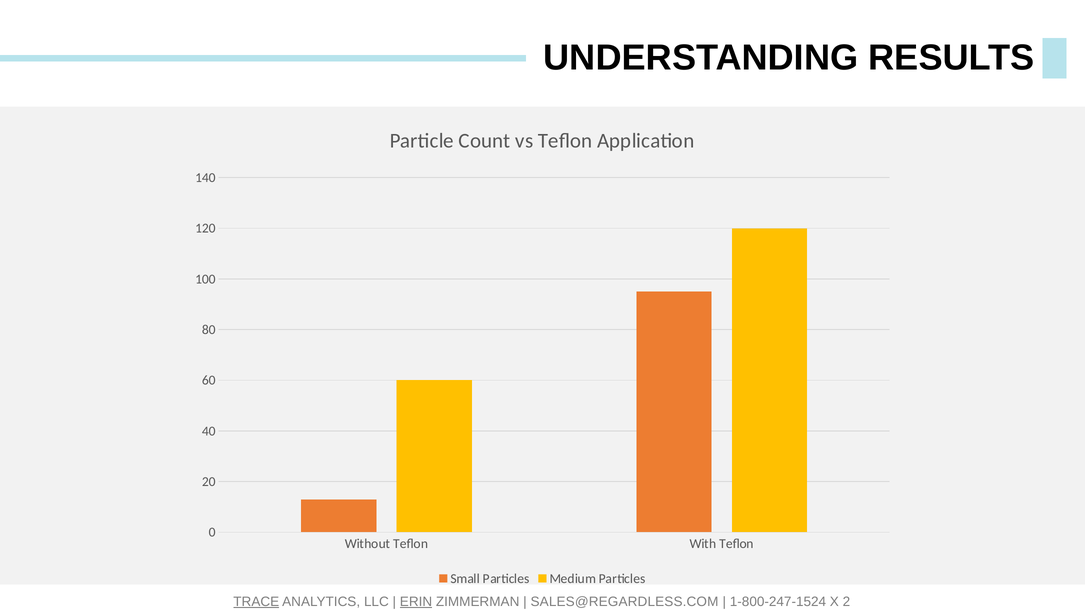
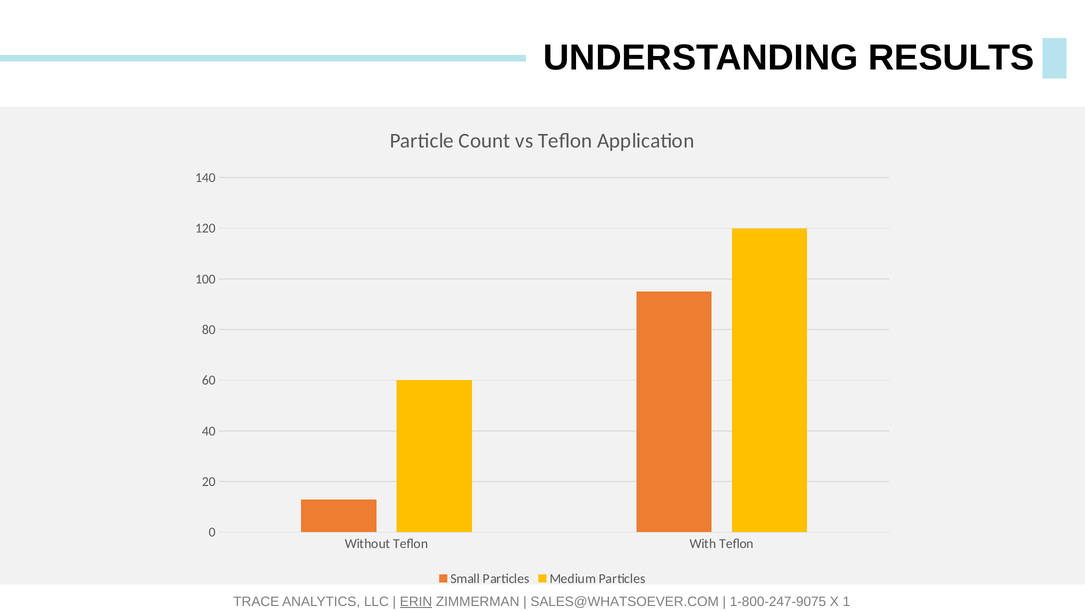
TRACE underline: present -> none (256, 601)
SALES@REGARDLESS.COM: SALES@REGARDLESS.COM -> SALES@WHATSOEVER.COM (625, 601)
1-800-247-1524: 1-800-247-1524 -> 1-800-247-9075 (778, 601)
2: 2 -> 1 (846, 601)
